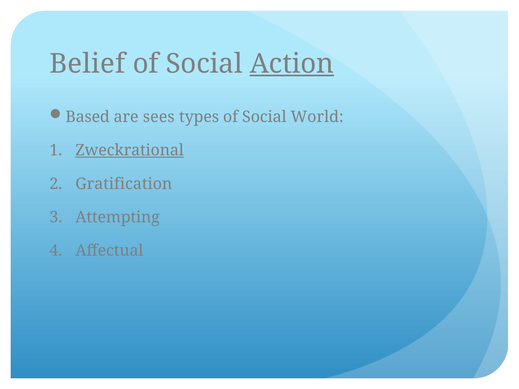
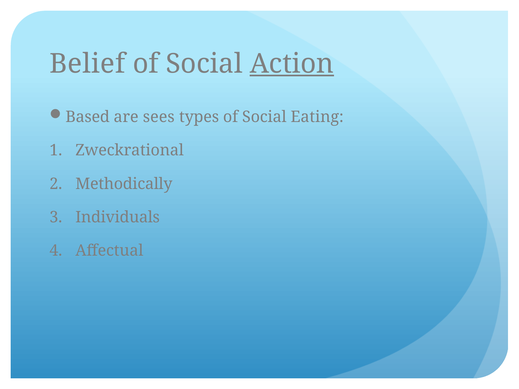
World: World -> Eating (317, 117)
Zweckrational underline: present -> none (130, 150)
Gratification: Gratification -> Methodically (124, 184)
Attempting: Attempting -> Individuals (118, 217)
